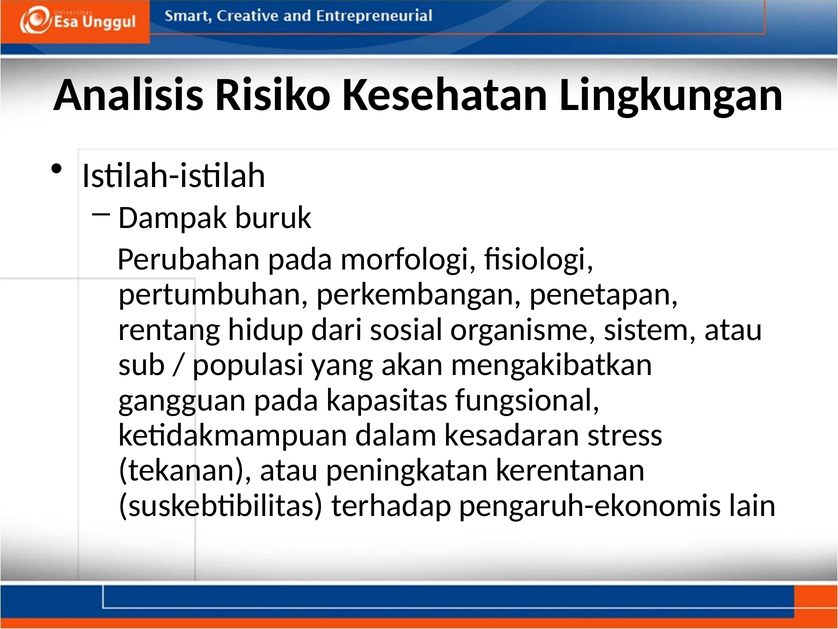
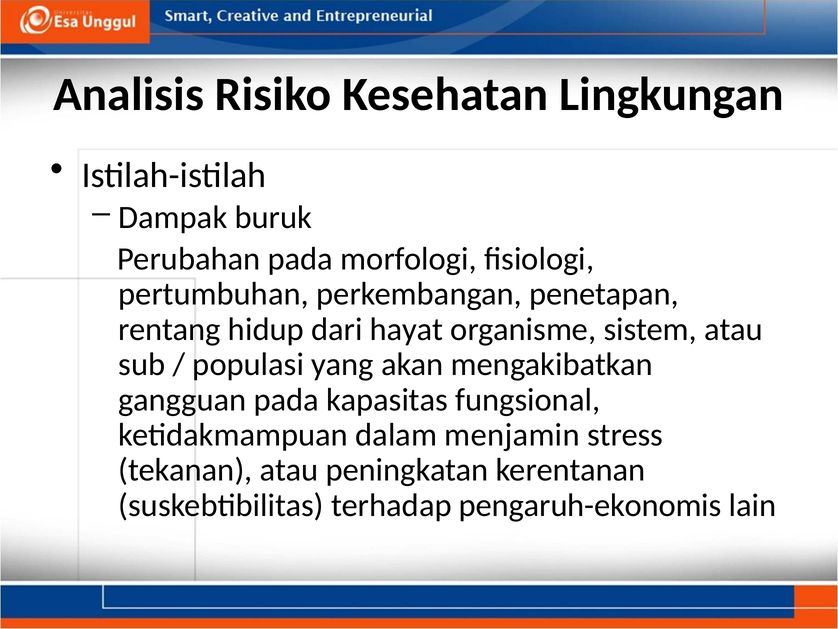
sosial: sosial -> hayat (407, 329)
kesadaran: kesadaran -> menjamin (512, 435)
